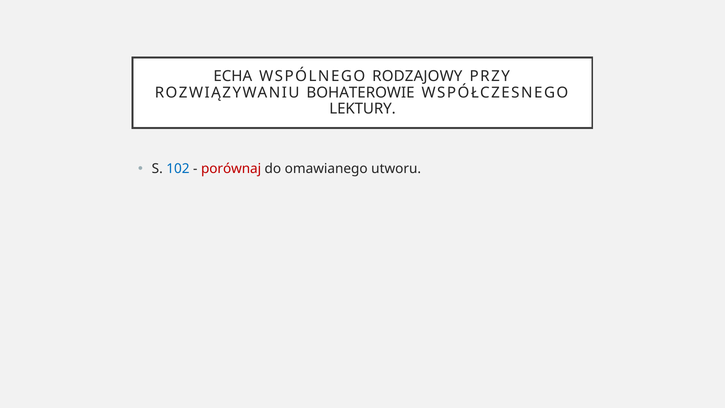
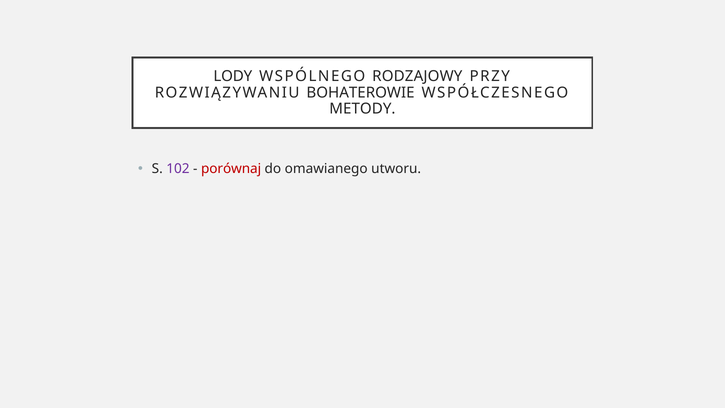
ECHA: ECHA -> LODY (233, 76)
LEKTURY: LEKTURY -> METODY (362, 109)
102 colour: blue -> purple (178, 169)
